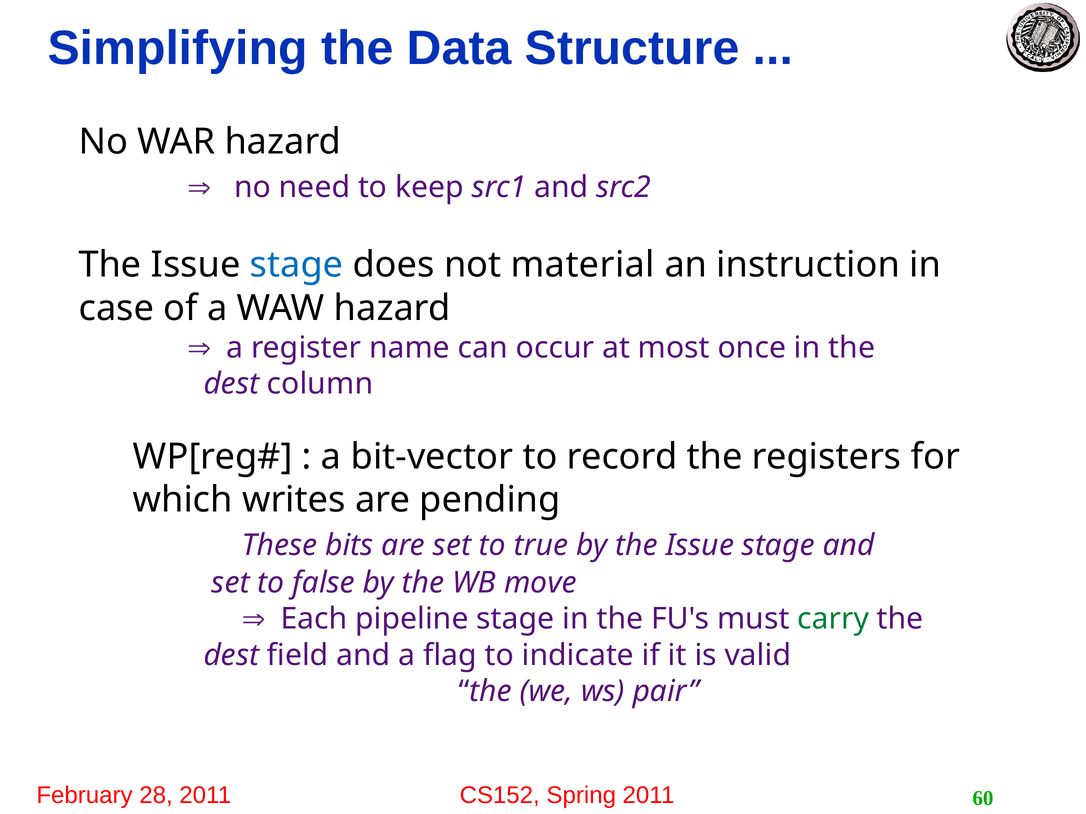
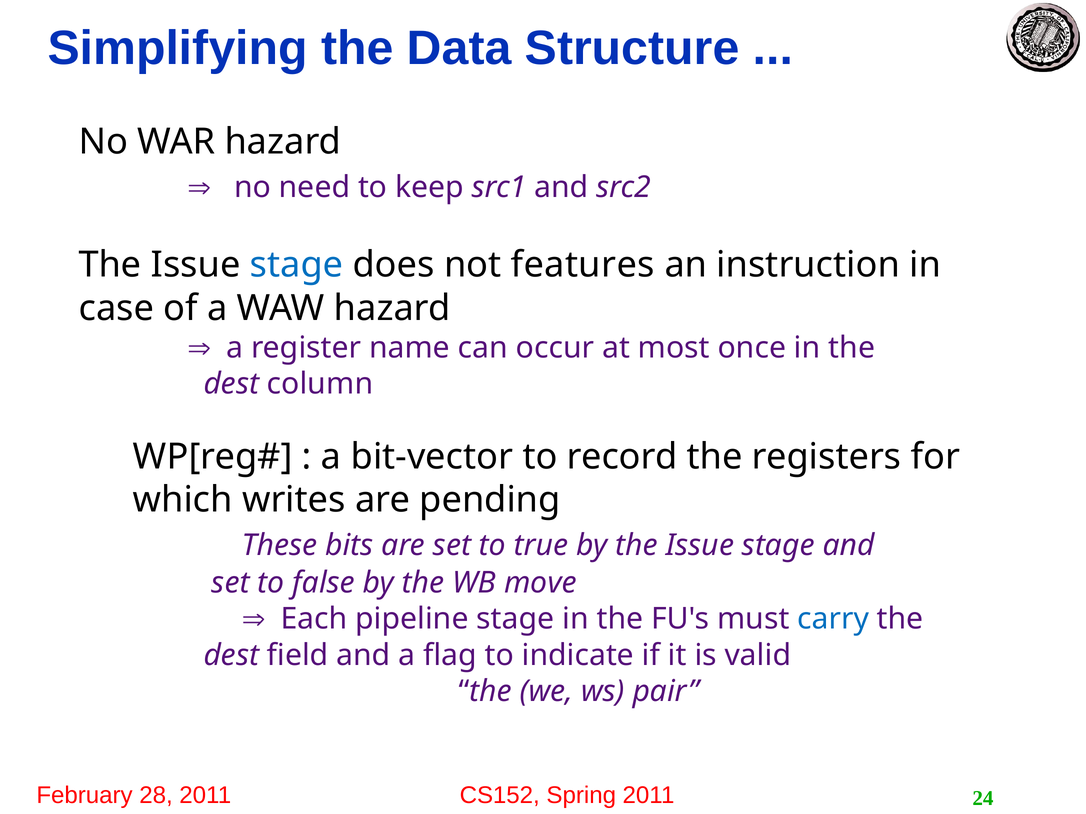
material: material -> features (583, 265)
carry colour: green -> blue (833, 619)
60: 60 -> 24 (983, 799)
